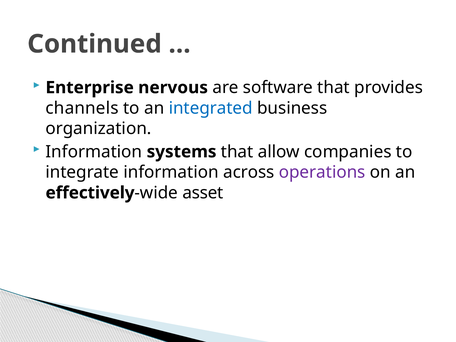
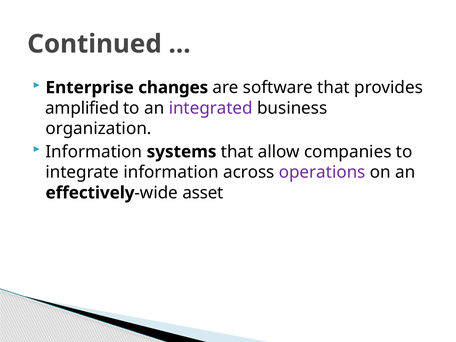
nervous: nervous -> changes (173, 88)
channels: channels -> amplified (82, 108)
integrated colour: blue -> purple (211, 108)
